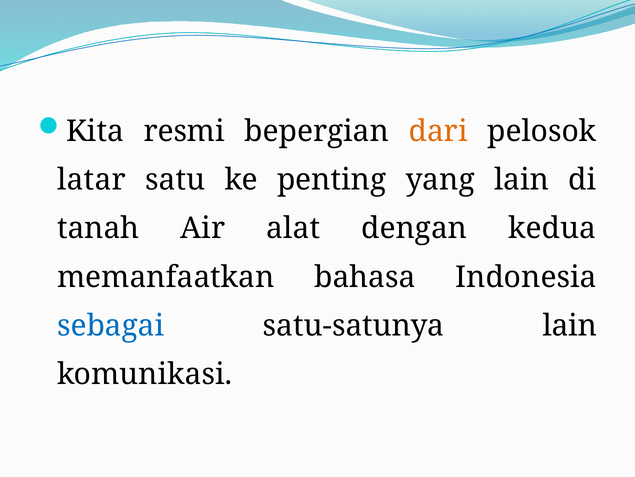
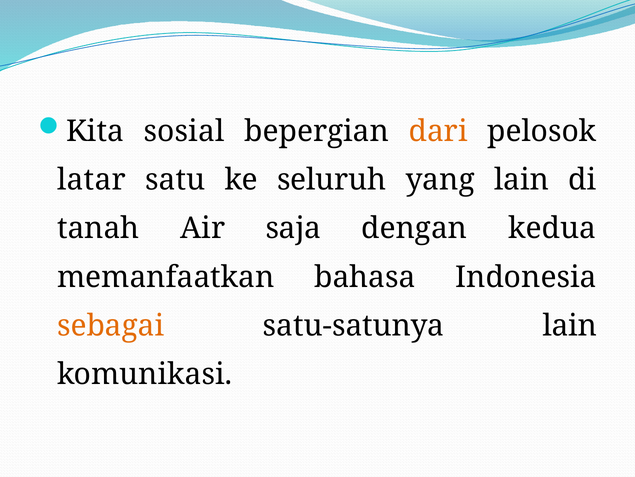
resmi: resmi -> sosial (184, 131)
penting: penting -> seluruh (332, 180)
alat: alat -> saja (293, 228)
sebagai colour: blue -> orange (111, 325)
